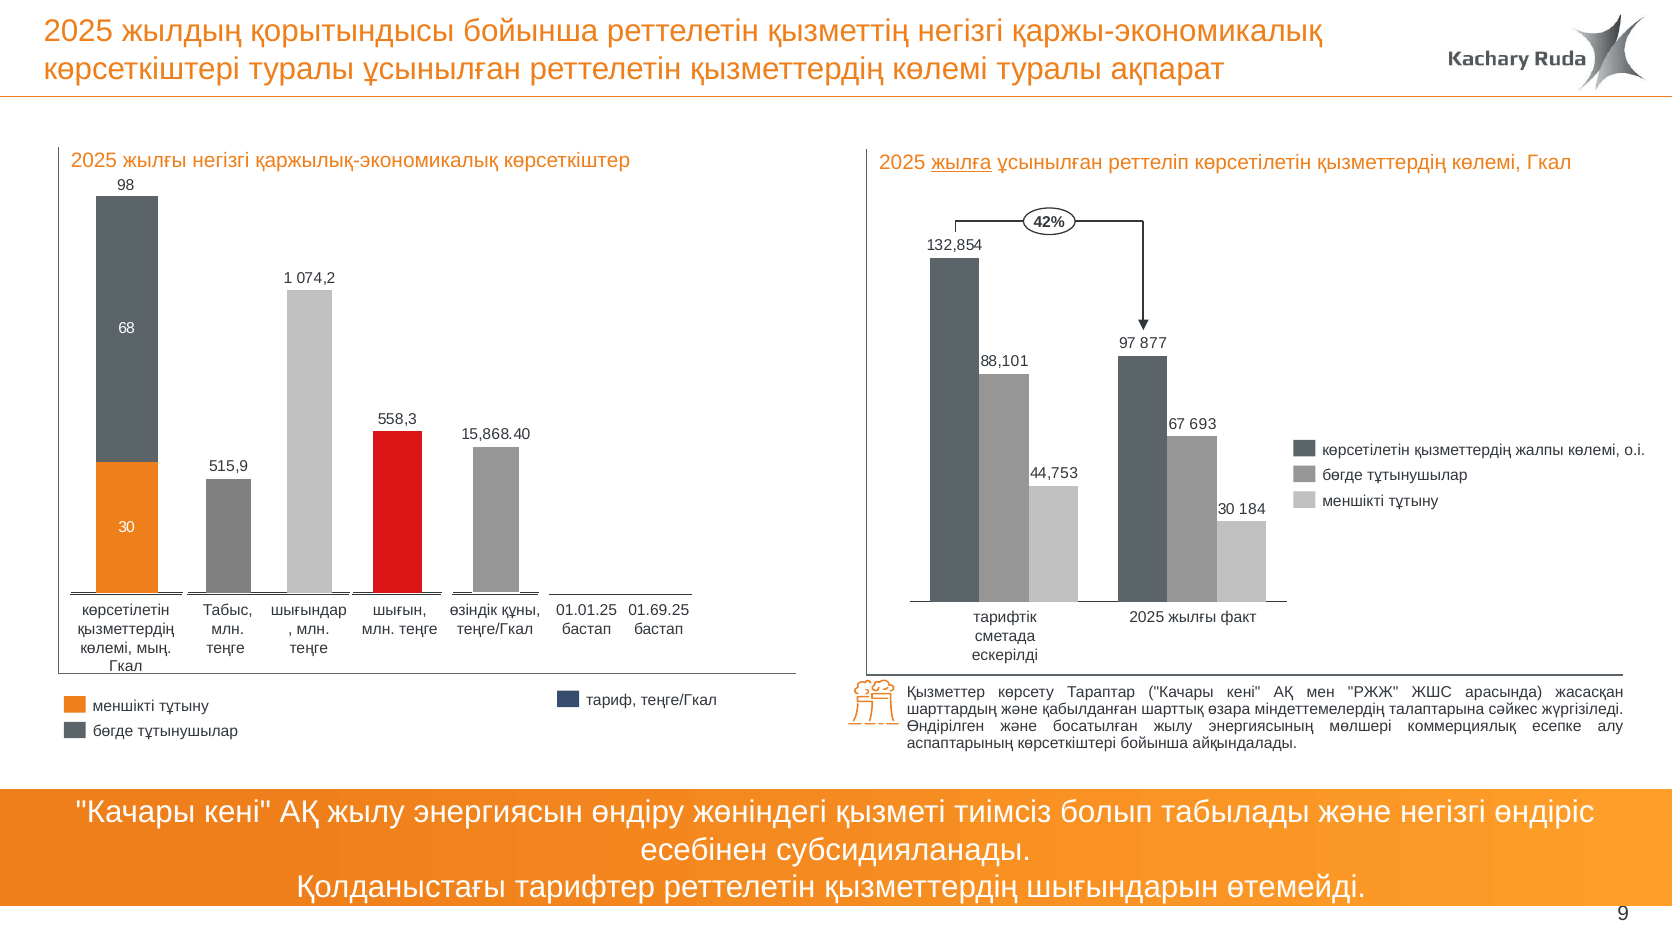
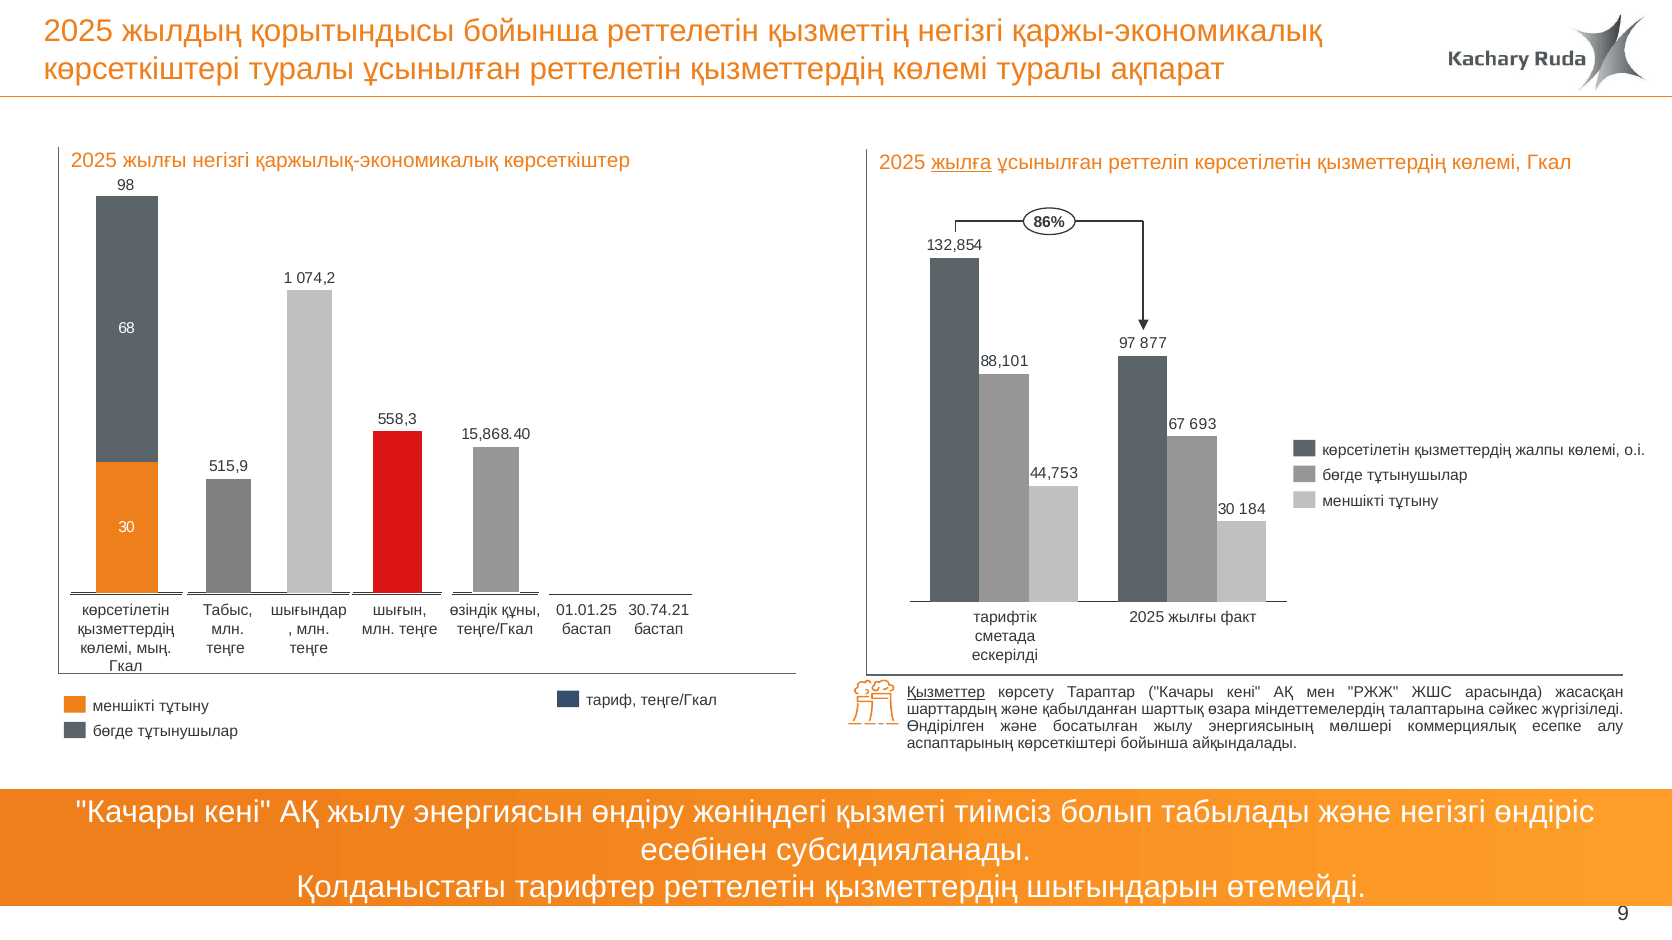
42%: 42% -> 86% (1049, 222)
01.69.25: 01.69.25 -> 30.74.21 (659, 610)
Қызметтер underline: none -> present (946, 693)
